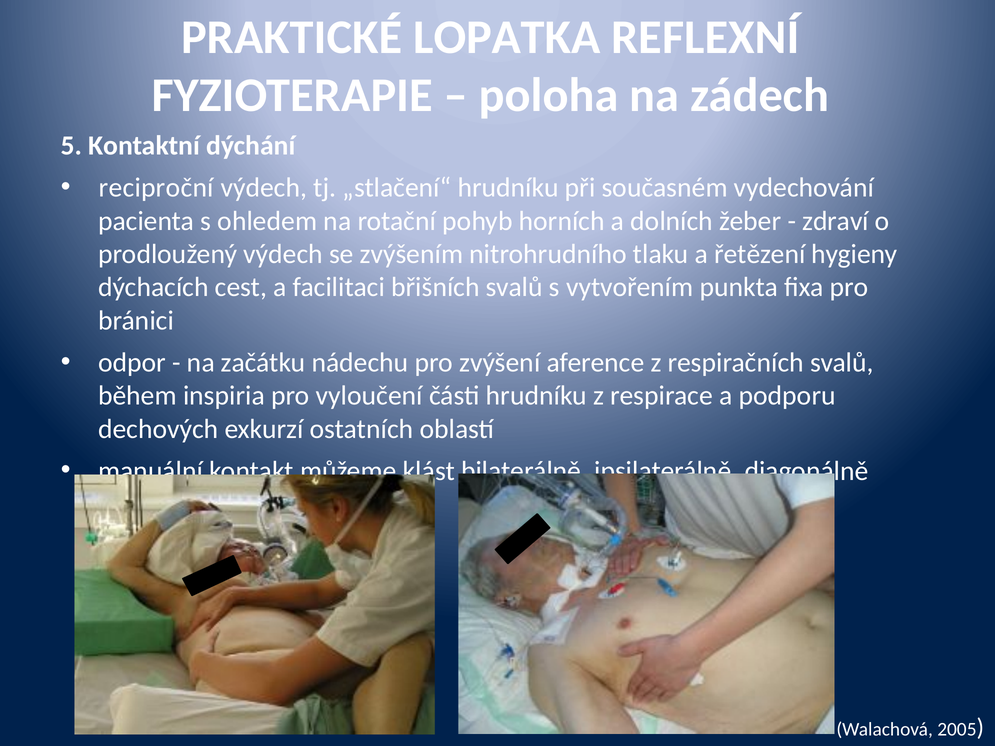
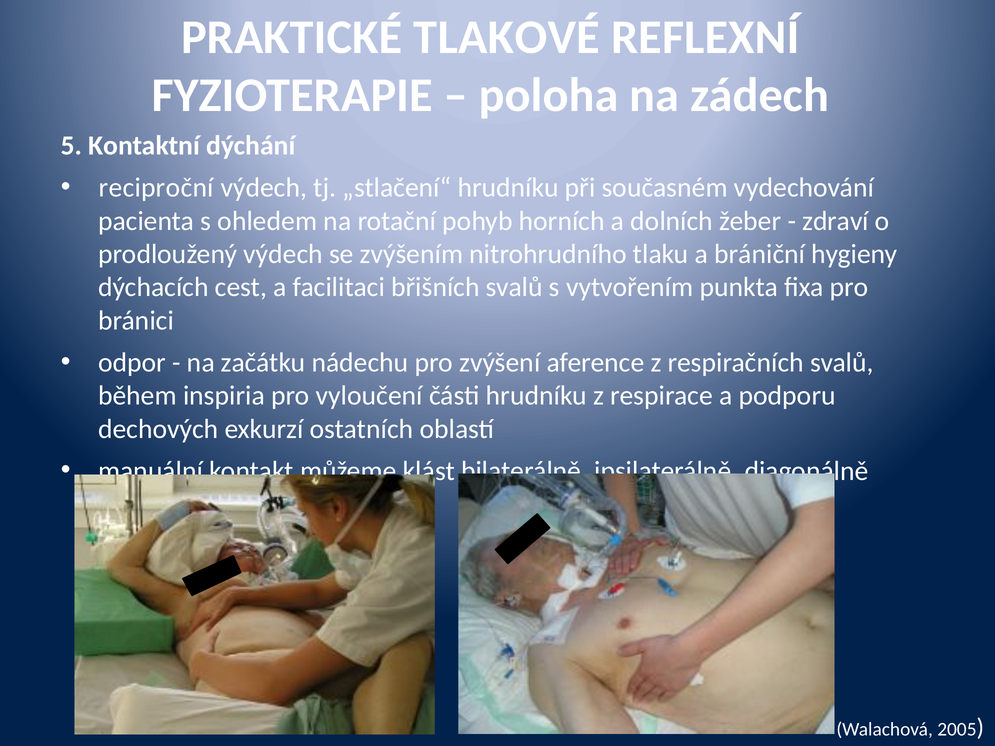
LOPATKA: LOPATKA -> TLAKOVÉ (507, 37)
řetězení: řetězení -> brániční (760, 254)
